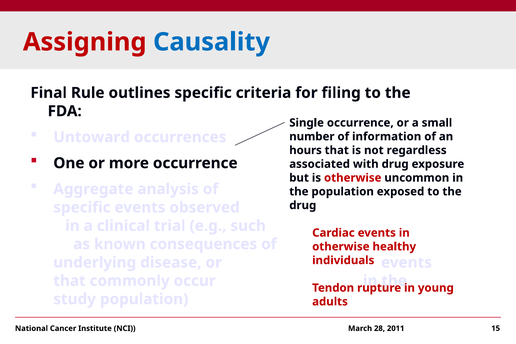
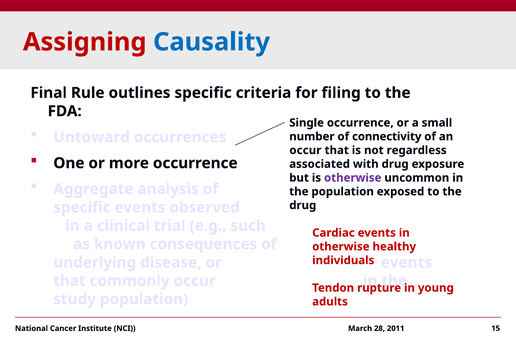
information: information -> connectivity (387, 137)
hours: hours -> occur (305, 150)
otherwise colour: red -> purple (353, 178)
